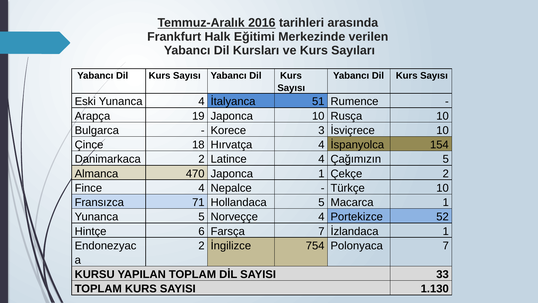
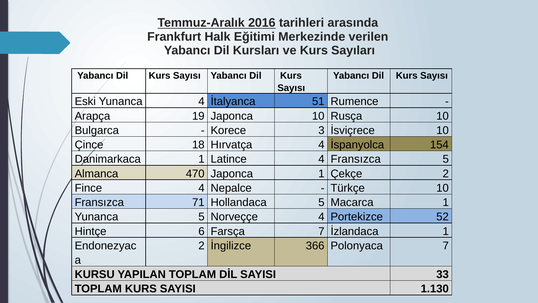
Danimarkaca 2: 2 -> 1 (202, 159)
4 Çağımızın: Çağımızın -> Fransızca (356, 159)
754: 754 -> 366 (315, 245)
